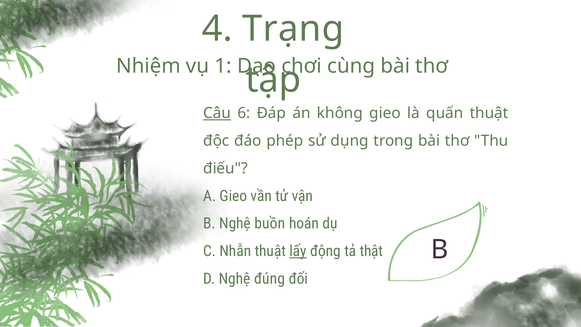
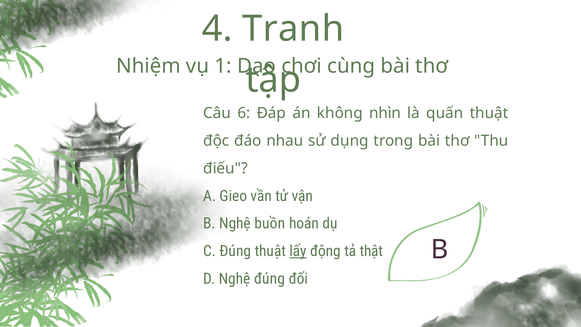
Trạng: Trạng -> Tranh (293, 29)
Câu underline: present -> none (217, 113)
không gieo: gieo -> nhìn (385, 113)
phép: phép -> nhau (285, 141)
C Nhẫn: Nhẫn -> Đúng (235, 251)
